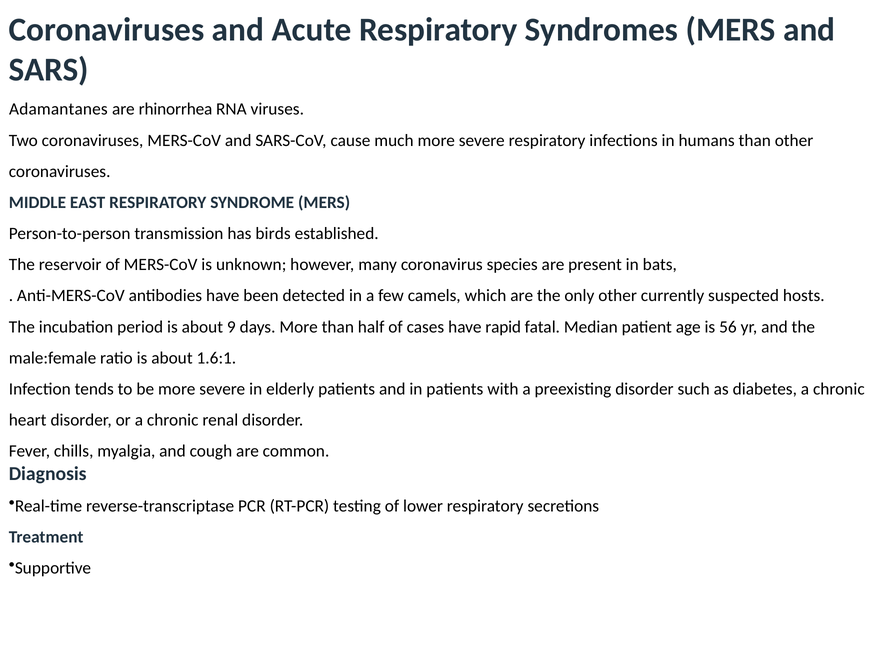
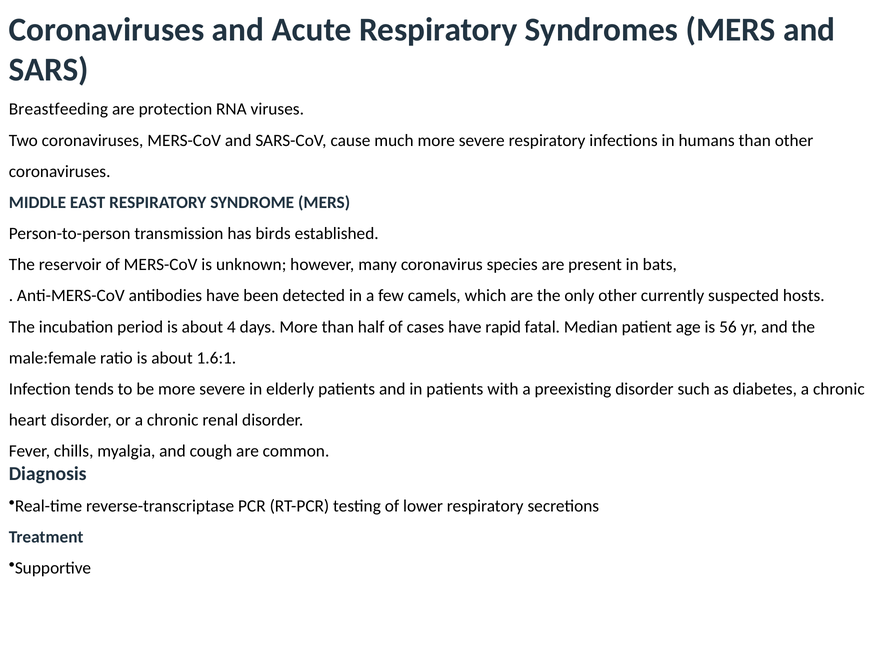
Adamantanes: Adamantanes -> Breastfeeding (58, 109)
rhinorrhea: rhinorrhea -> protection (175, 109)
9: 9 -> 4 (231, 327)
